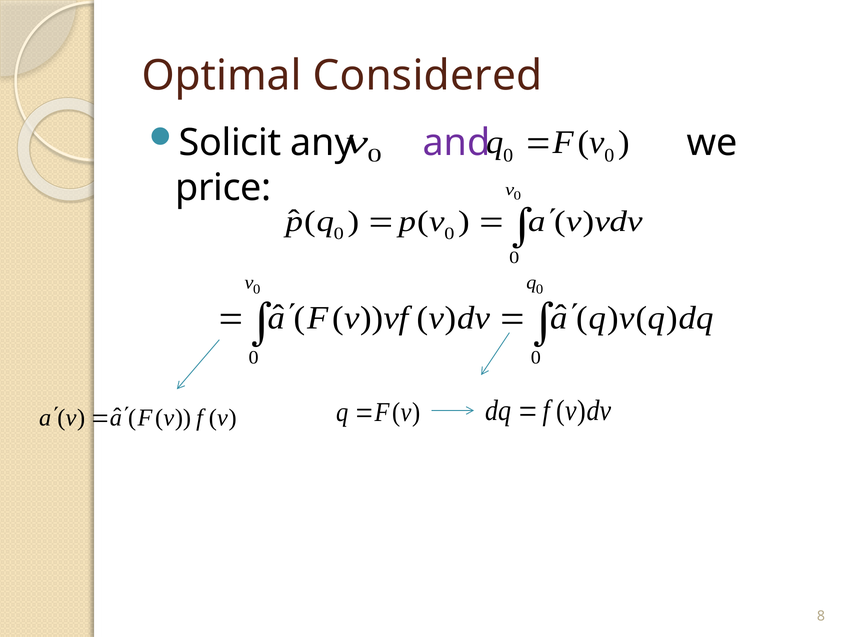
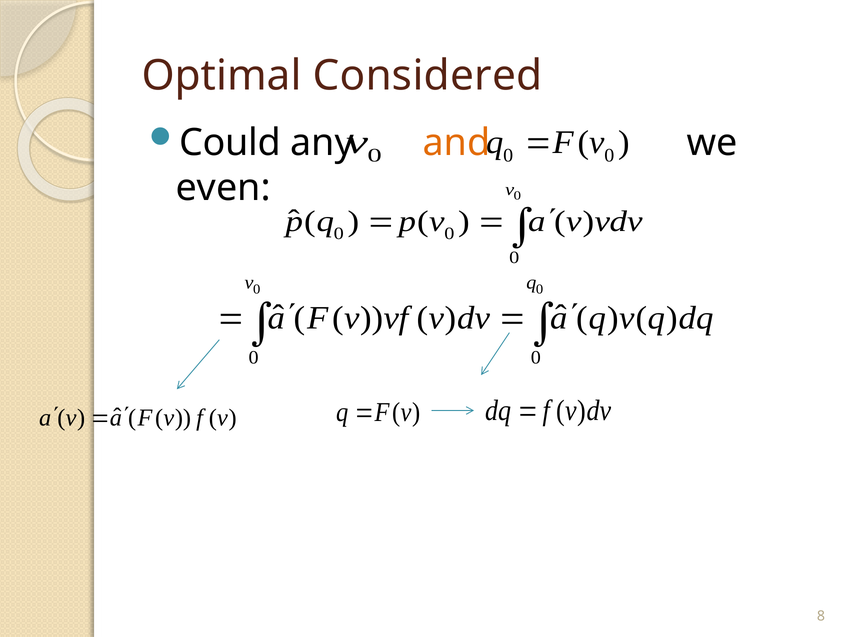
Solicit: Solicit -> Could (230, 143)
and colour: purple -> orange (456, 143)
price: price -> even (223, 188)
